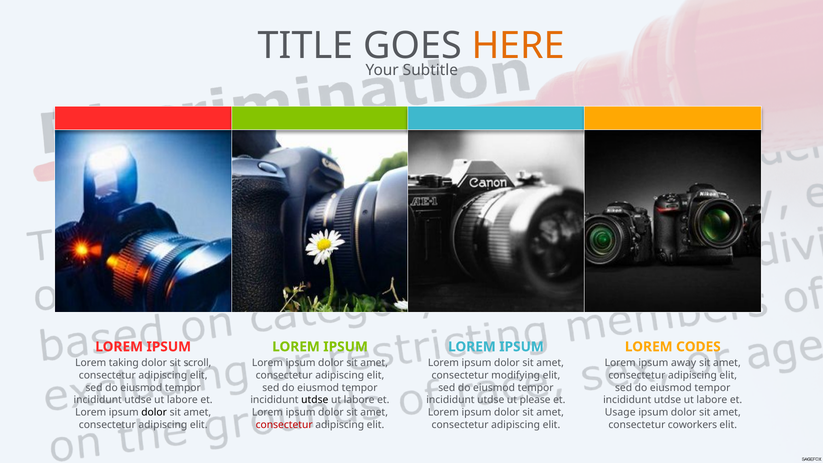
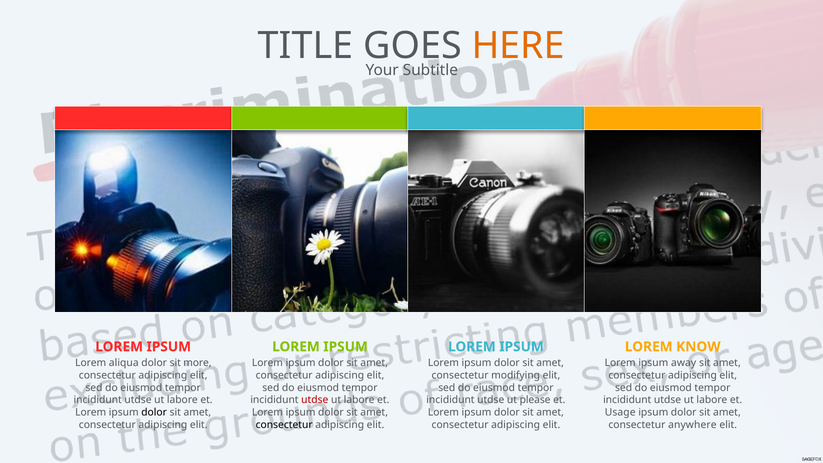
CODES: CODES -> KNOW (698, 347)
taking: taking -> aliqua (124, 363)
scroll: scroll -> more (197, 363)
utdse colour: black -> red (315, 400)
consectetur colour: red -> black (284, 425)
coworkers: coworkers -> anywhere (692, 425)
